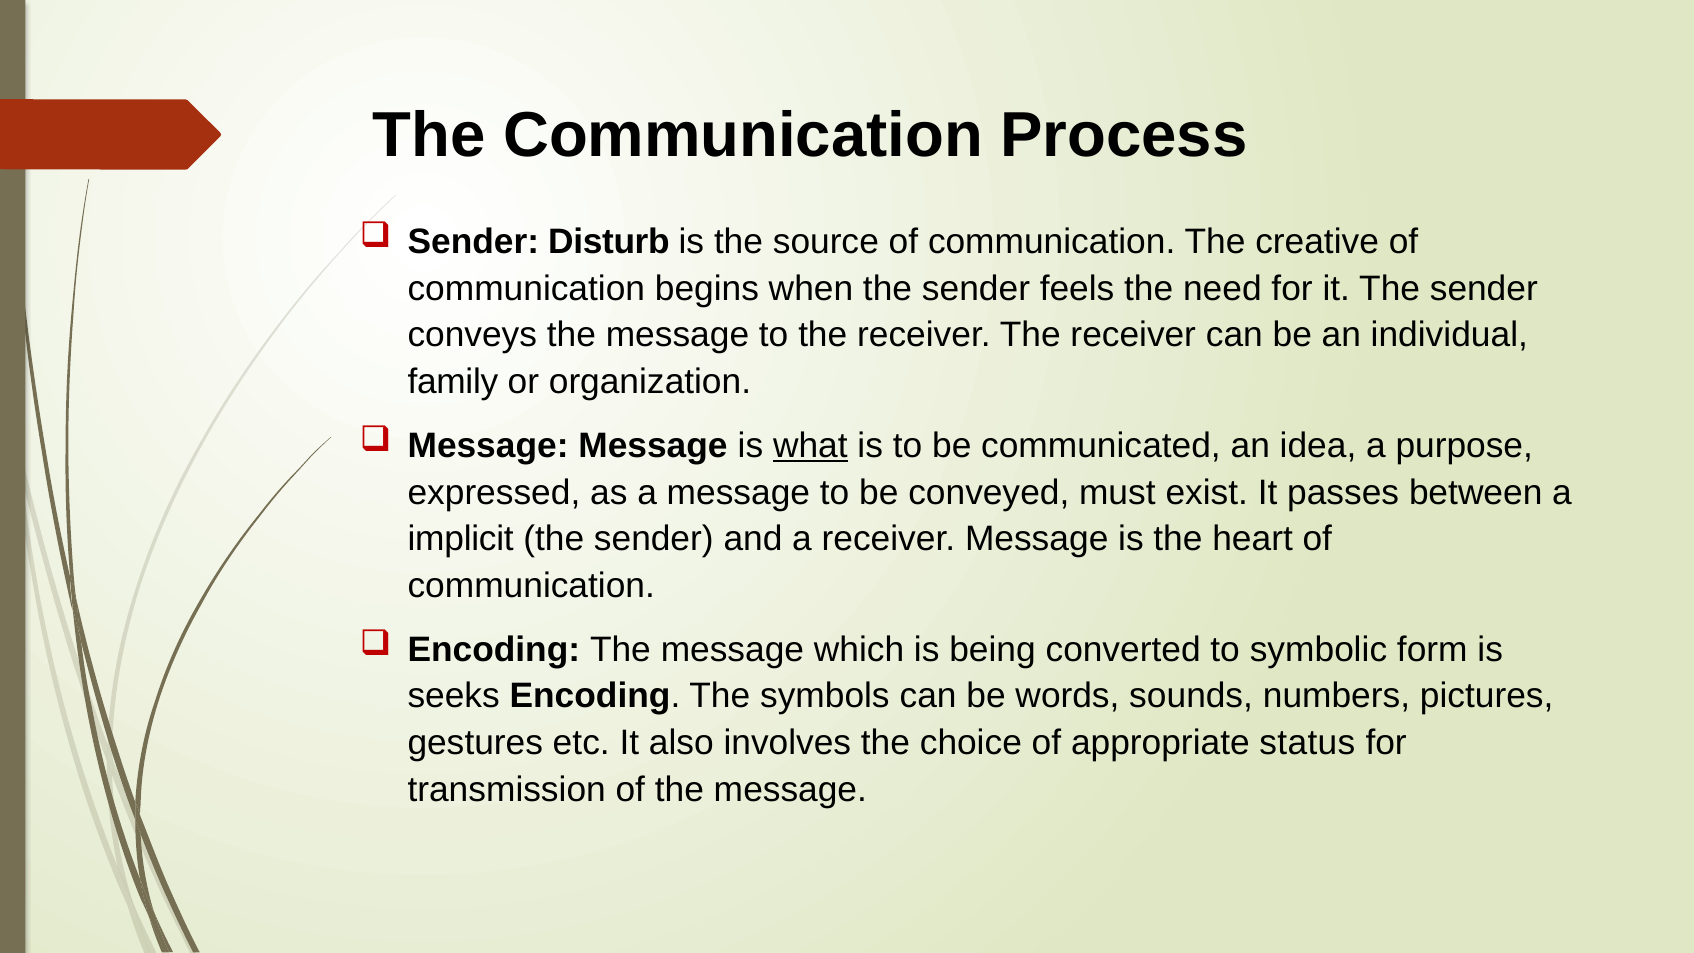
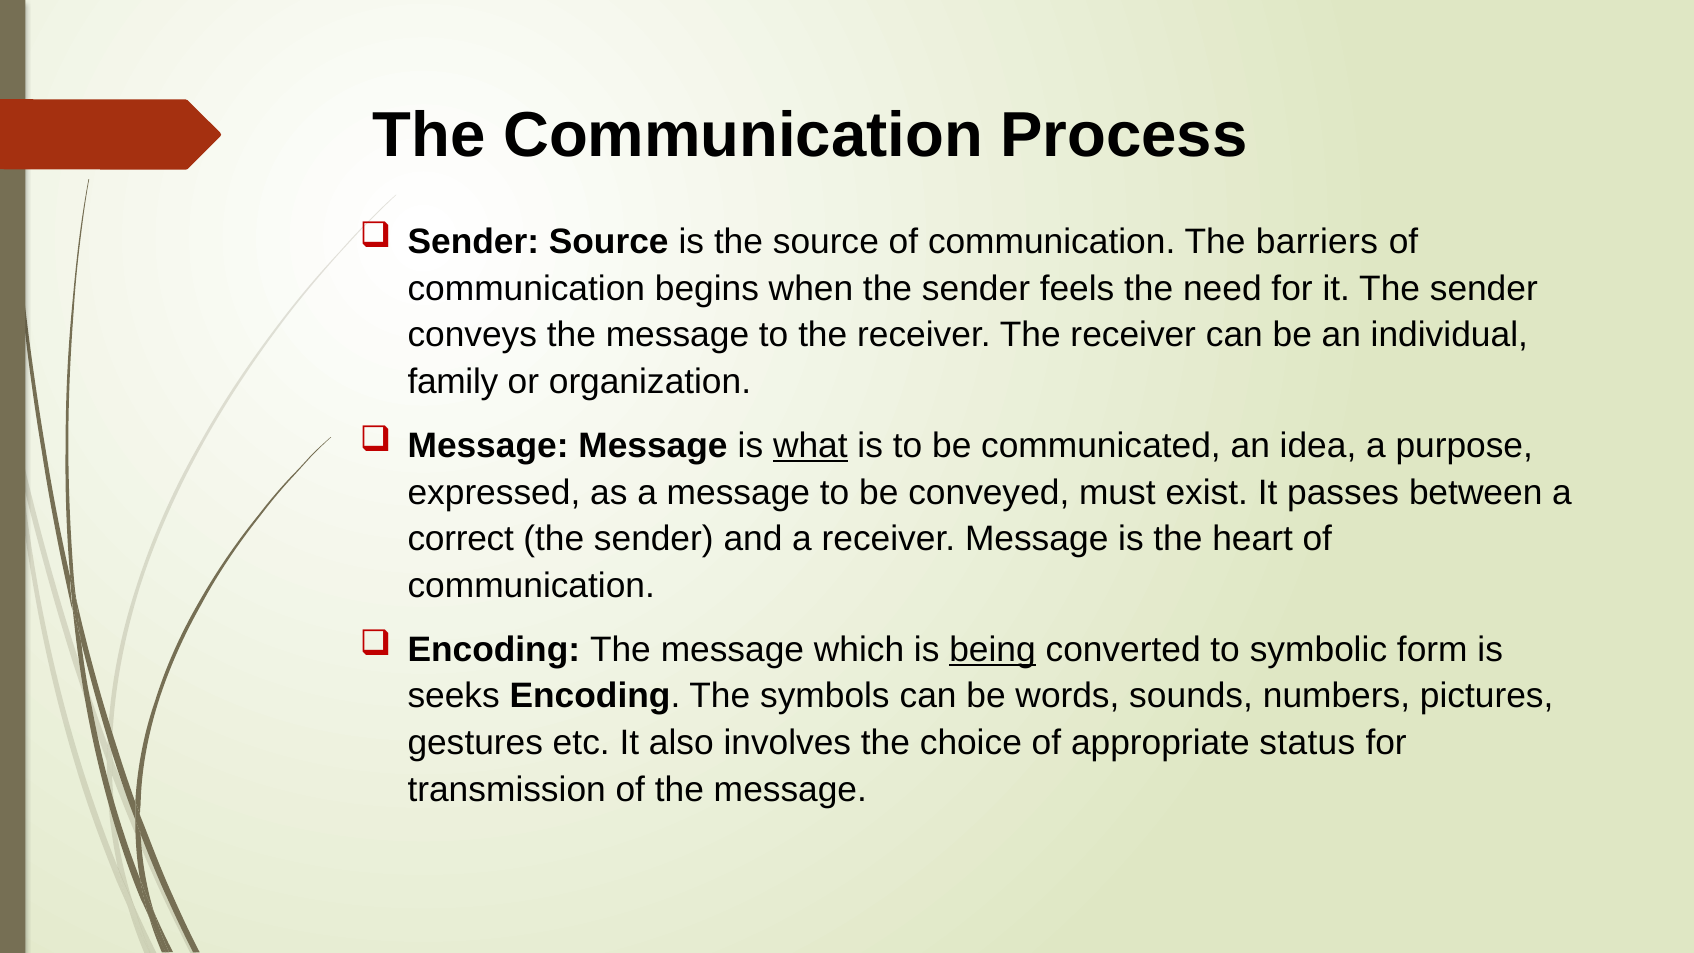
Sender Disturb: Disturb -> Source (609, 242)
creative: creative -> barriers (1317, 242)
implicit: implicit -> correct (461, 539)
being underline: none -> present (993, 650)
